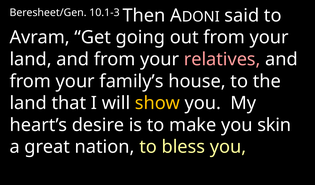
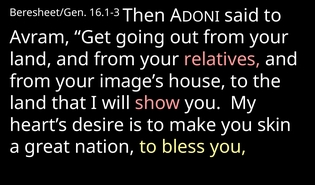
10.1-3: 10.1-3 -> 16.1-3 (104, 13)
family’s: family’s -> image’s (132, 81)
show colour: yellow -> pink (158, 103)
